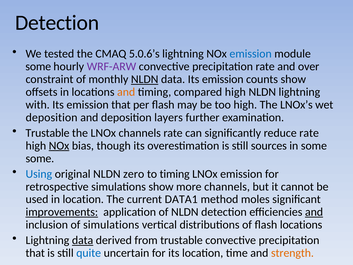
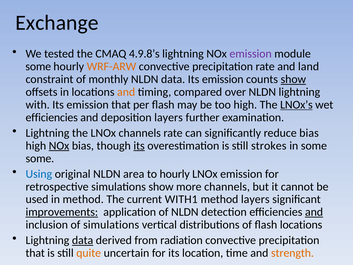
Detection: Detection -> Exchange (57, 23)
5.0.6’s: 5.0.6’s -> 4.9.8’s (144, 54)
emission colour: blue -> purple (251, 54)
WRF-ARW colour: purple -> orange (111, 66)
over: over -> land (309, 66)
NLDN underline: present -> none (145, 79)
show underline: none -> present (293, 79)
compared high: high -> over (235, 92)
LNOx’s underline: none -> present (296, 105)
deposition: deposition -> efficiencies (52, 117)
Trustable: Trustable -> Lightning (47, 133)
reduce rate: rate -> bias (309, 133)
its underline: none -> present (139, 146)
sources: sources -> strokes (269, 146)
zero: zero -> area (134, 174)
to timing: timing -> hourly (175, 174)
in location: location -> method (83, 199)
DATA1: DATA1 -> WITH1 (181, 199)
method moles: moles -> layers (255, 199)
from trustable: trustable -> radiation (181, 240)
quite colour: blue -> orange (89, 253)
